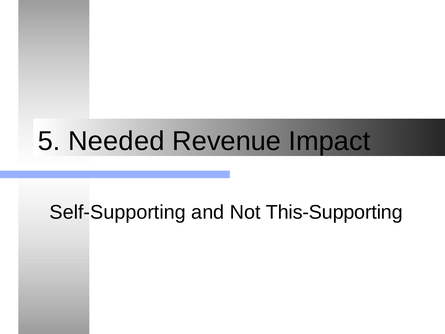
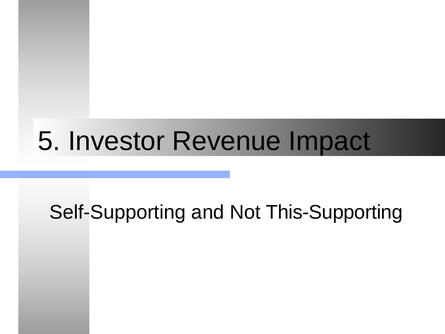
Needed: Needed -> Investor (116, 141)
